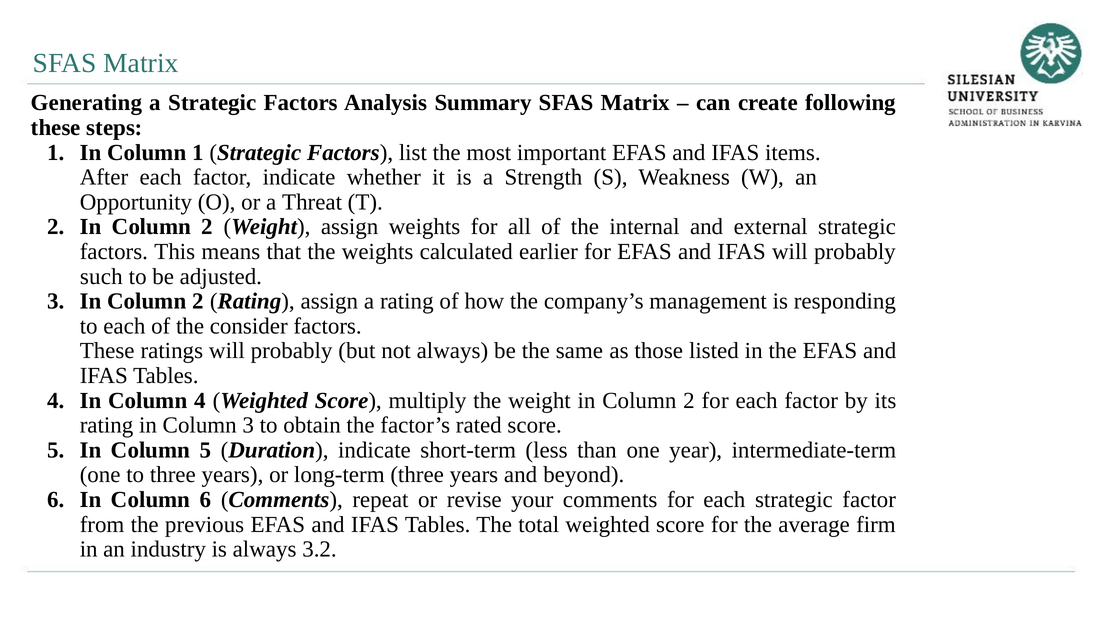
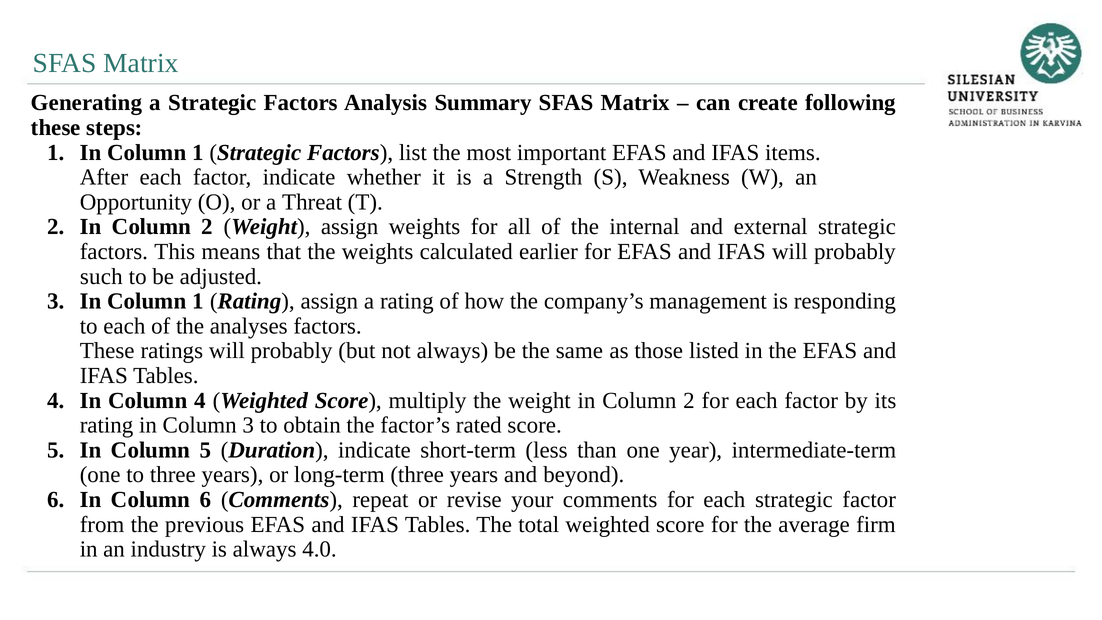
3 In Column 2: 2 -> 1 (198, 301)
consider: consider -> analyses (249, 326)
3.2: 3.2 -> 4.0 (319, 549)
